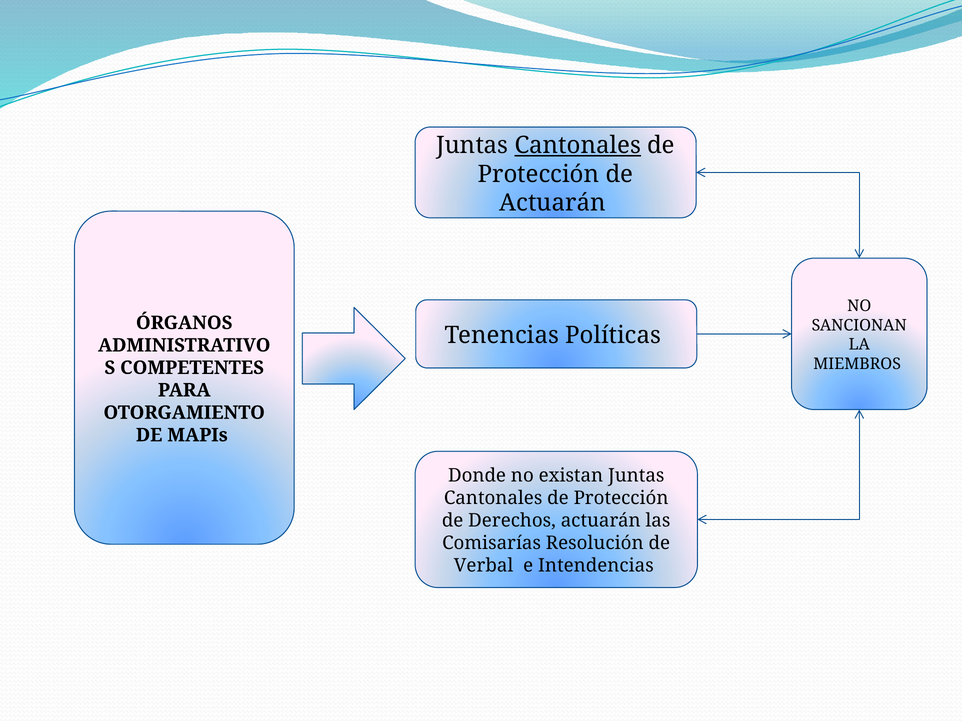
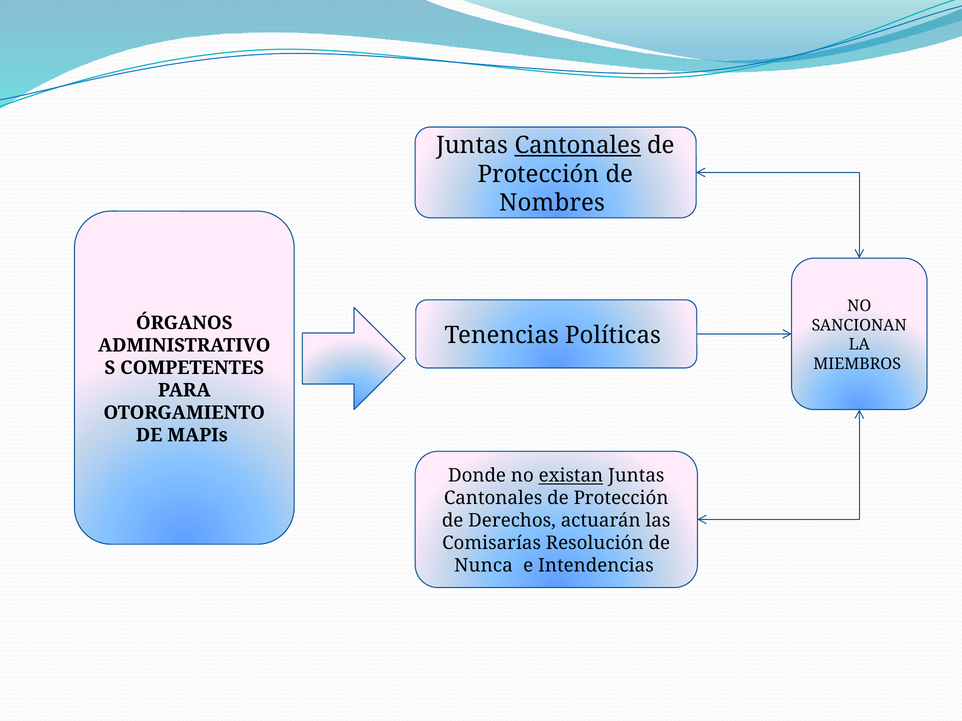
Actuarán: Actuarán -> Nombres (552, 203)
existan underline: none -> present (571, 476)
Verbal: Verbal -> Nunca (483, 566)
